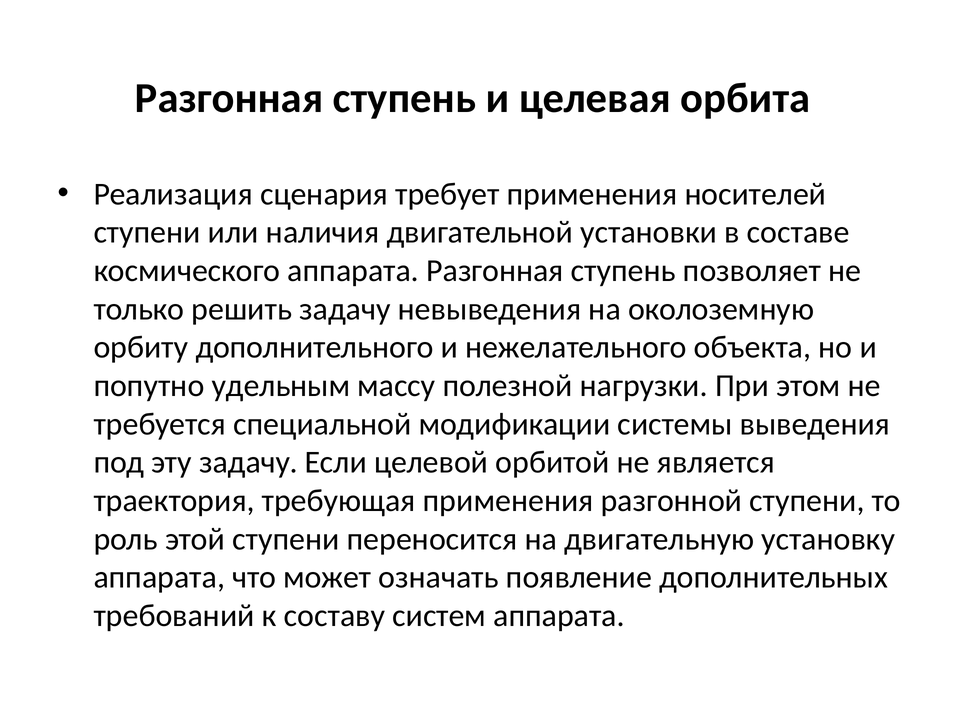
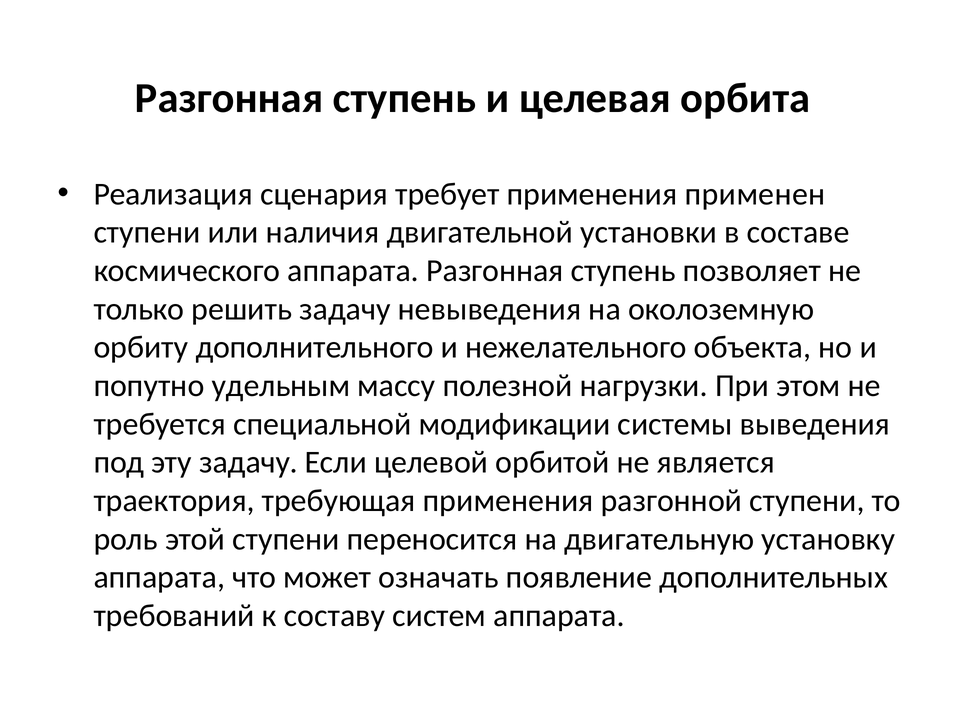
носителей: носителей -> применен (755, 194)
